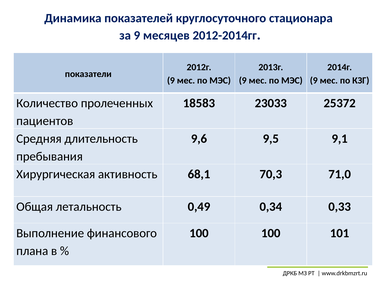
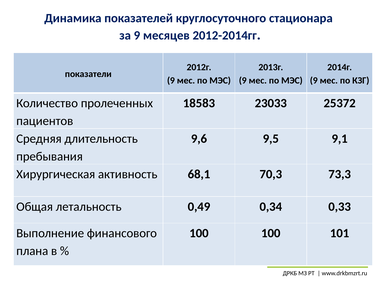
71,0: 71,0 -> 73,3 (340, 174)
